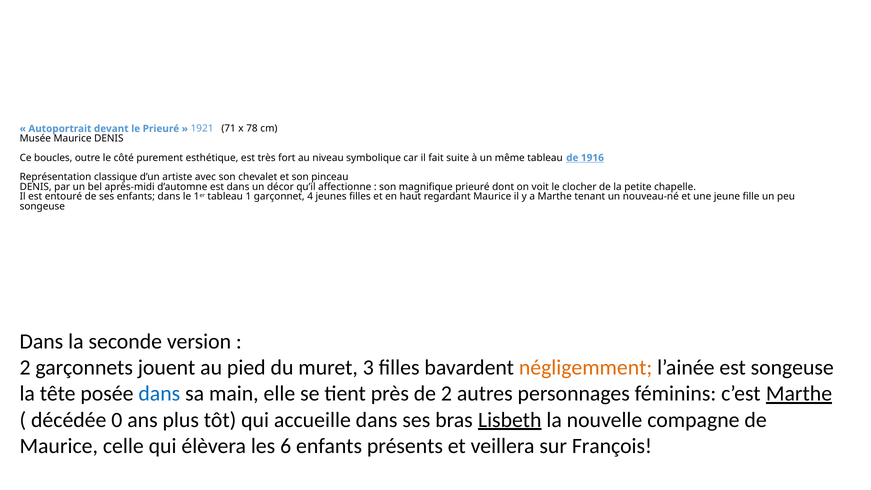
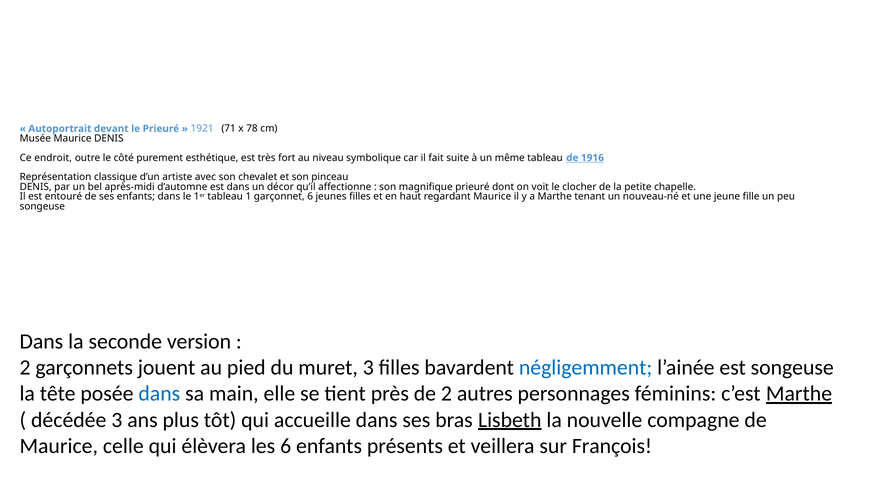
boucles: boucles -> endroit (53, 158)
garçonnet 4: 4 -> 6 (310, 197)
négligemment colour: orange -> blue (586, 368)
décédée 0: 0 -> 3 (117, 420)
